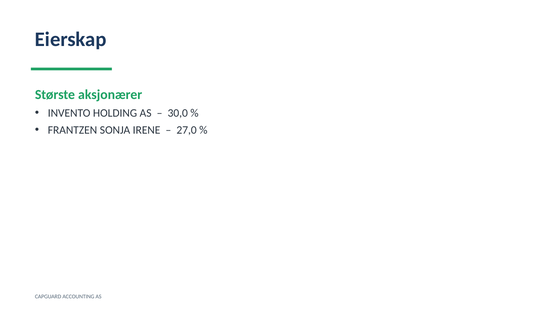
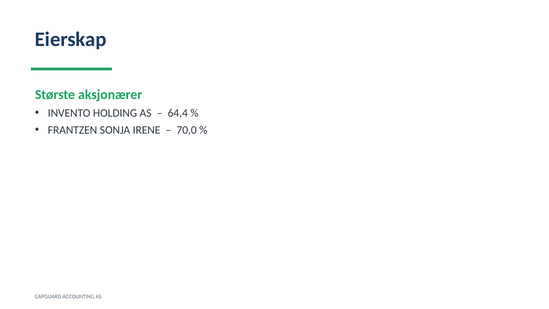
30,0: 30,0 -> 64,4 (178, 113)
27,0: 27,0 -> 70,0 (187, 130)
